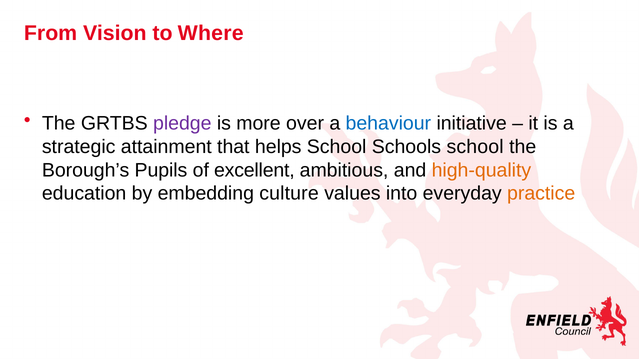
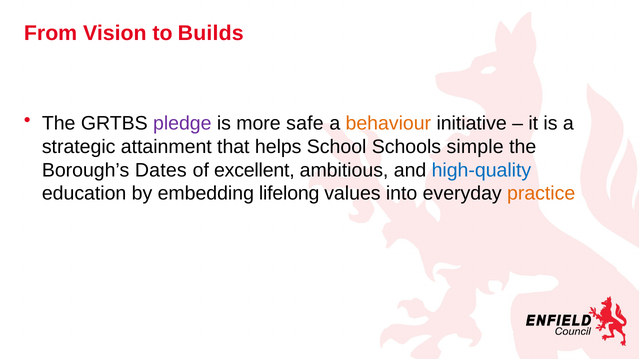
Where: Where -> Builds (211, 33)
over: over -> safe (305, 123)
behaviour colour: blue -> orange (388, 123)
Schools school: school -> simple (475, 147)
Pupils: Pupils -> Dates (161, 170)
high-quality colour: orange -> blue (481, 170)
culture: culture -> lifelong (289, 194)
